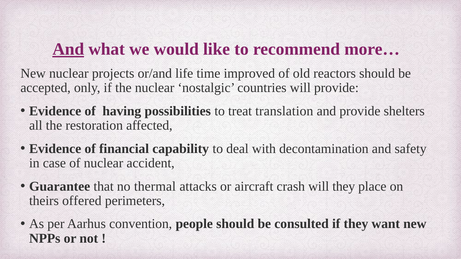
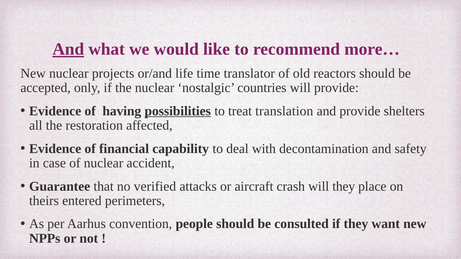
improved: improved -> translator (249, 73)
possibilities underline: none -> present (178, 111)
thermal: thermal -> verified (155, 186)
offered: offered -> entered (82, 201)
